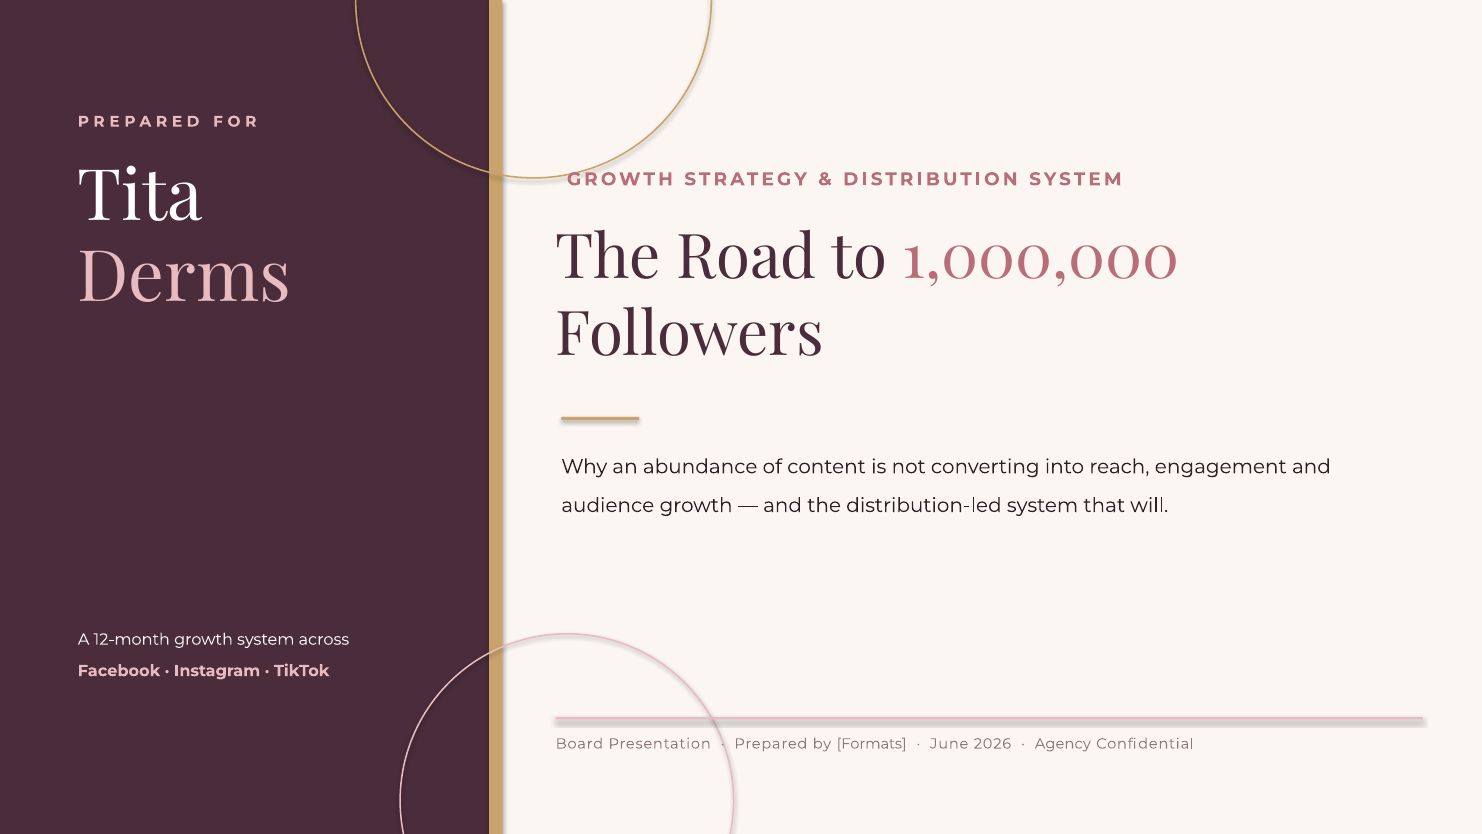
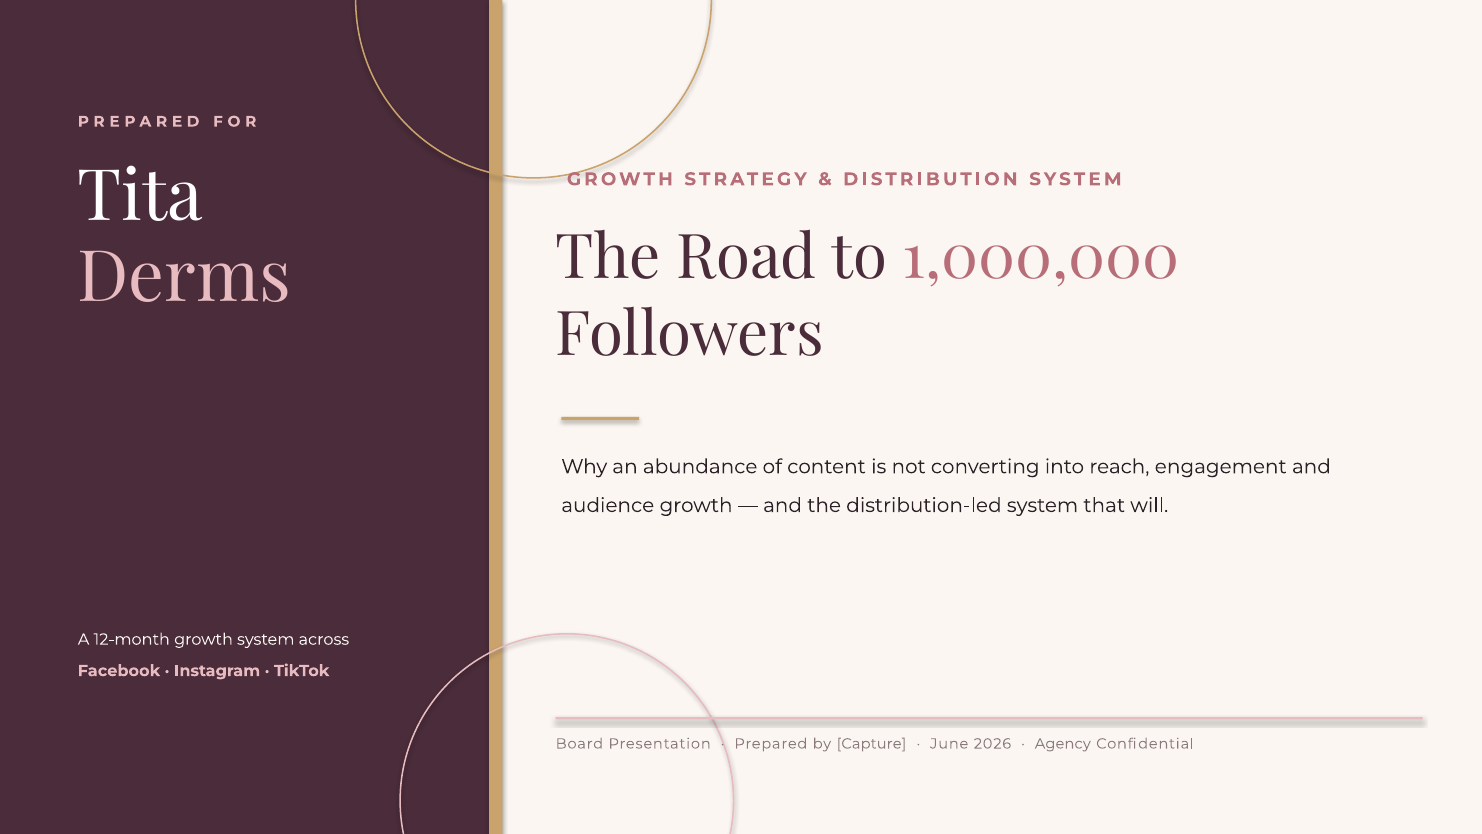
Formats: Formats -> Capture (871, 743)
